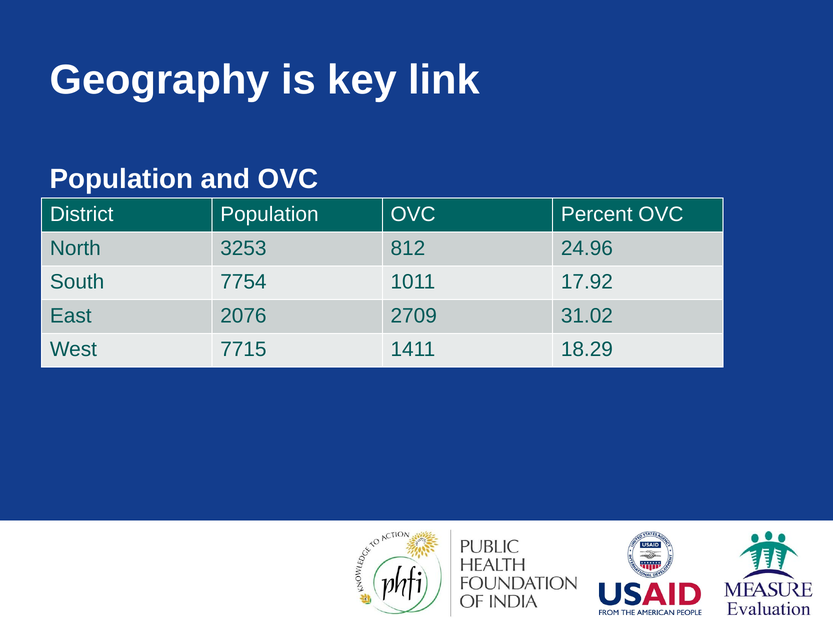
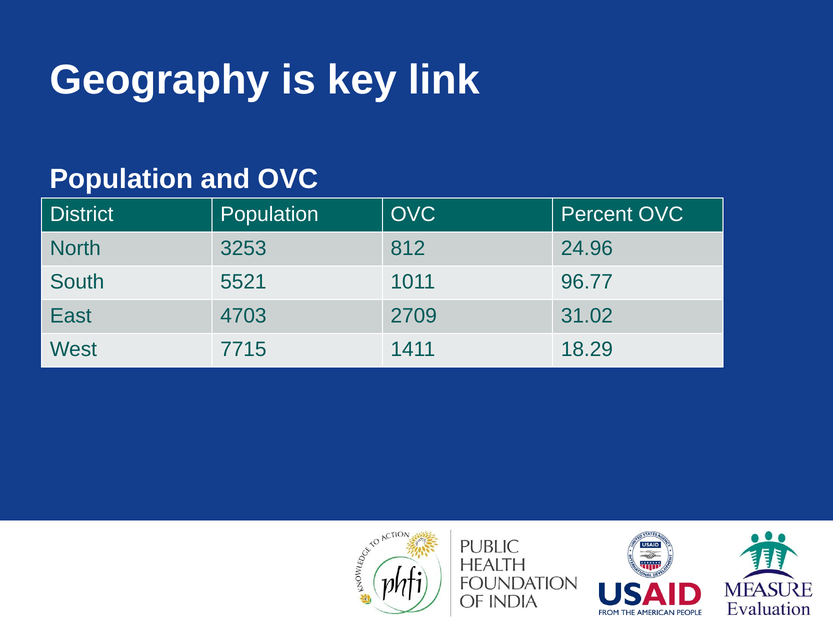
7754: 7754 -> 5521 (243, 282)
17.92: 17.92 -> 96.77 (587, 282)
2076: 2076 -> 4703 (243, 316)
